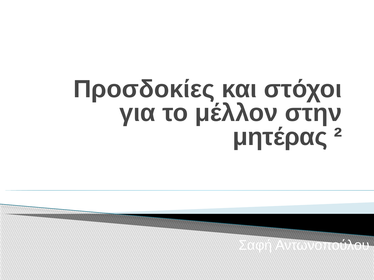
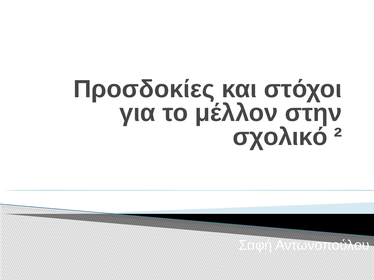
μητέρας: μητέρας -> σχολικό (280, 137)
